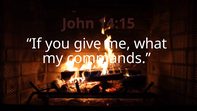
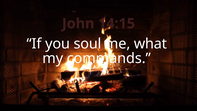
give: give -> soul (88, 44)
